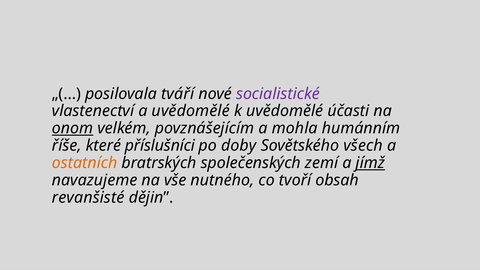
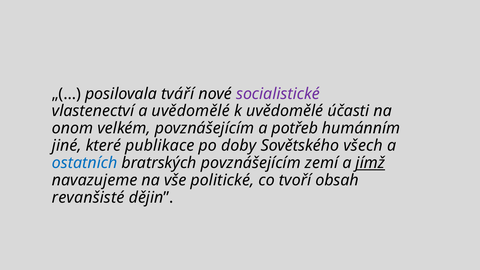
onom underline: present -> none (73, 128)
mohla: mohla -> potřeb (295, 128)
říše: říše -> jiné (67, 146)
příslušníci: příslušníci -> publikace (160, 146)
ostatních colour: orange -> blue (85, 163)
bratrských společenských: společenských -> povznášejícím (251, 163)
nutného: nutného -> politické (222, 180)
